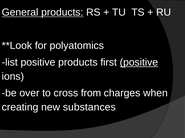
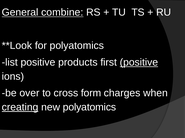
General products: products -> combine (62, 12)
from: from -> form (91, 94)
creating underline: none -> present (20, 108)
new substances: substances -> polyatomics (89, 108)
